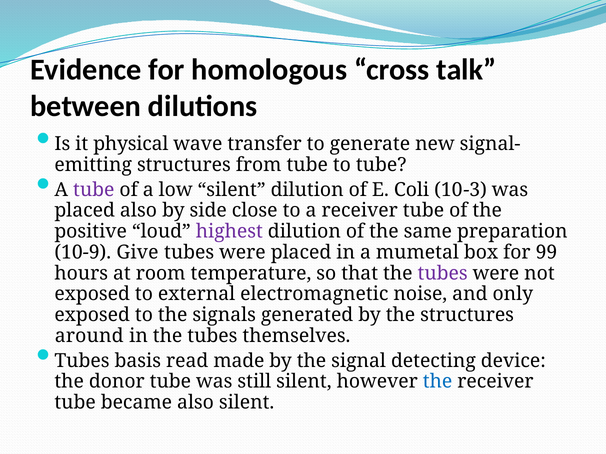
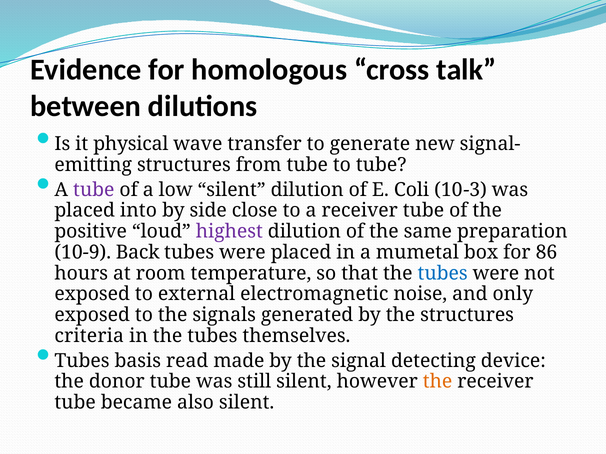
placed also: also -> into (138, 211)
Give: Give -> Back (138, 253)
99: 99 -> 86 (546, 253)
tubes colour: purple -> blue (443, 274)
around: around -> criteria (89, 336)
the colour: blue -> orange (438, 382)
